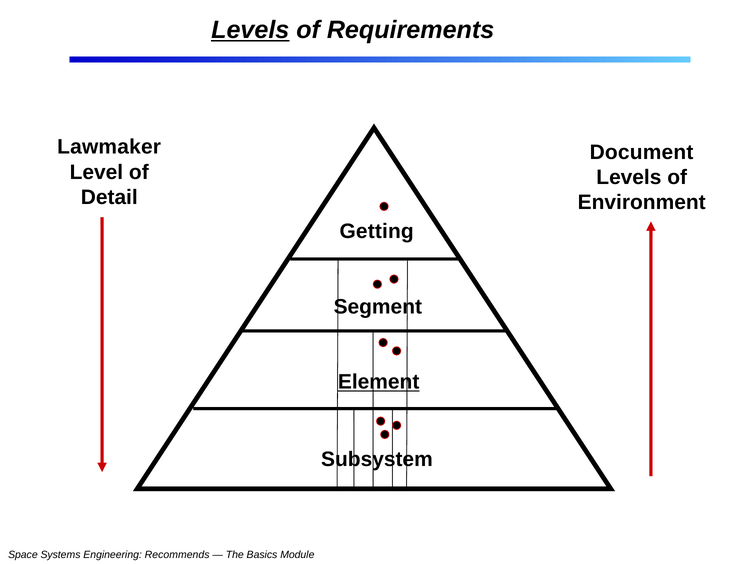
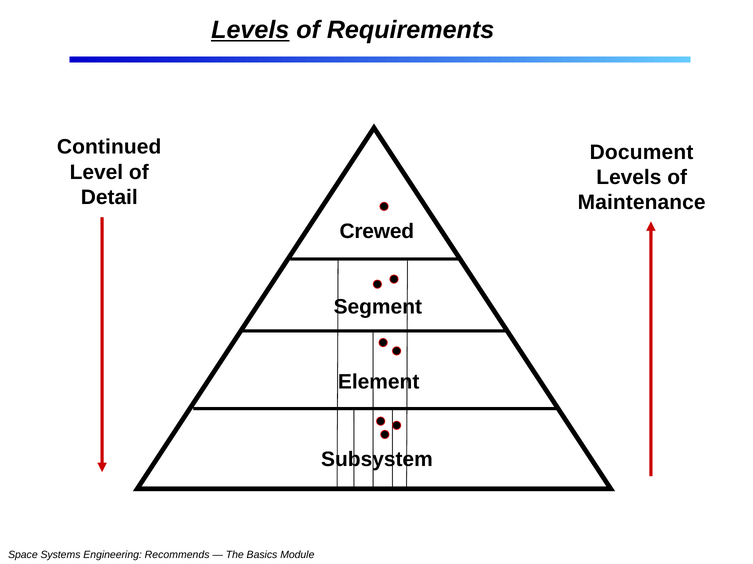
Lawmaker: Lawmaker -> Continued (109, 147)
Environment: Environment -> Maintenance (642, 203)
Getting: Getting -> Crewed (377, 232)
Element underline: present -> none (379, 382)
